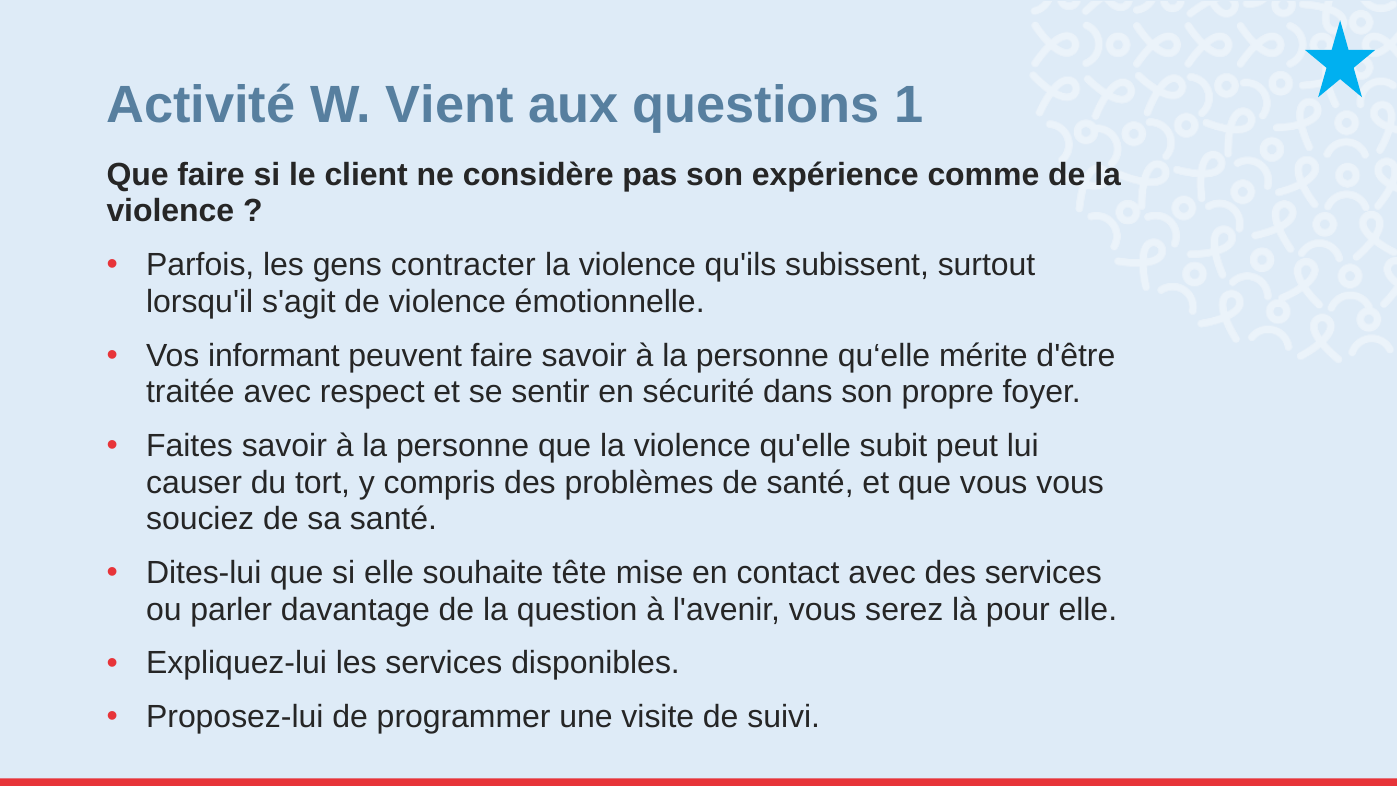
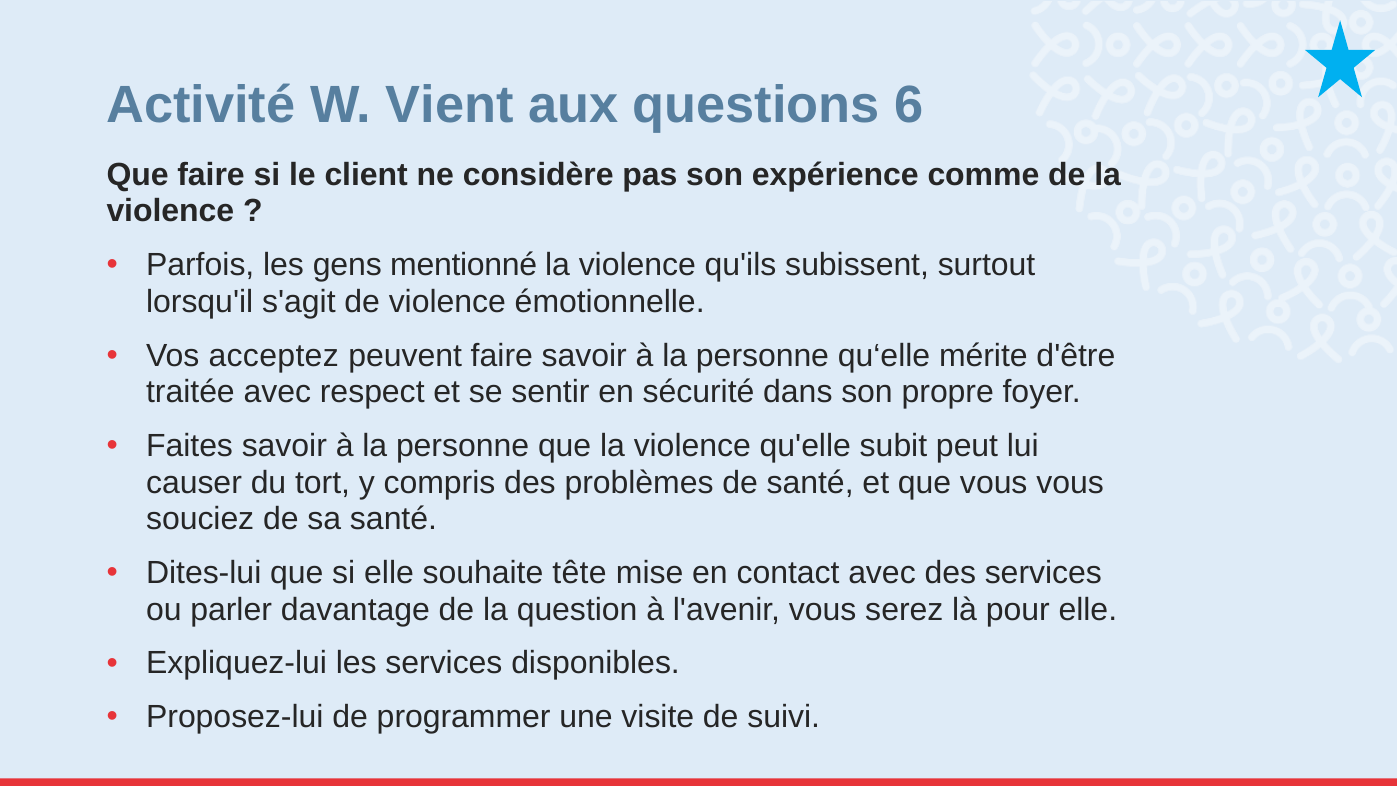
1: 1 -> 6 (909, 106)
contracter: contracter -> mentionné (464, 265)
informant: informant -> acceptez (274, 356)
